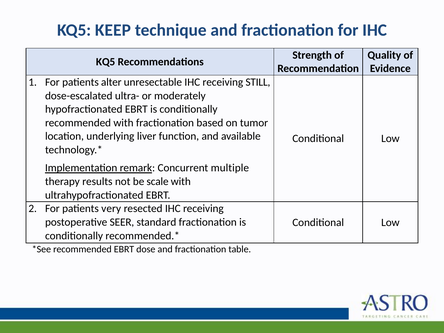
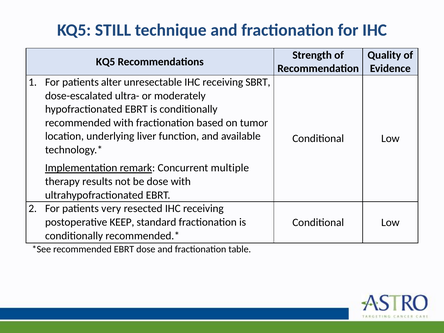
KEEP: KEEP -> STILL (113, 30)
STILL: STILL -> SBRT (258, 82)
be scale: scale -> dose (157, 181)
SEER: SEER -> KEEP (122, 222)
